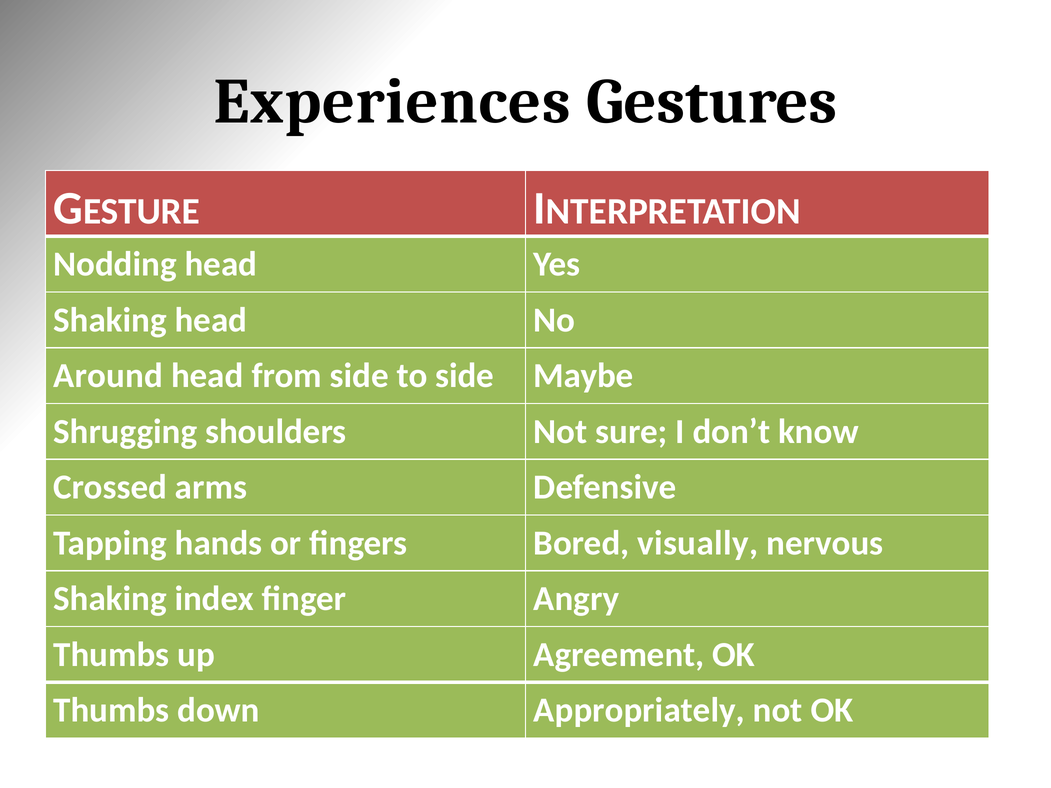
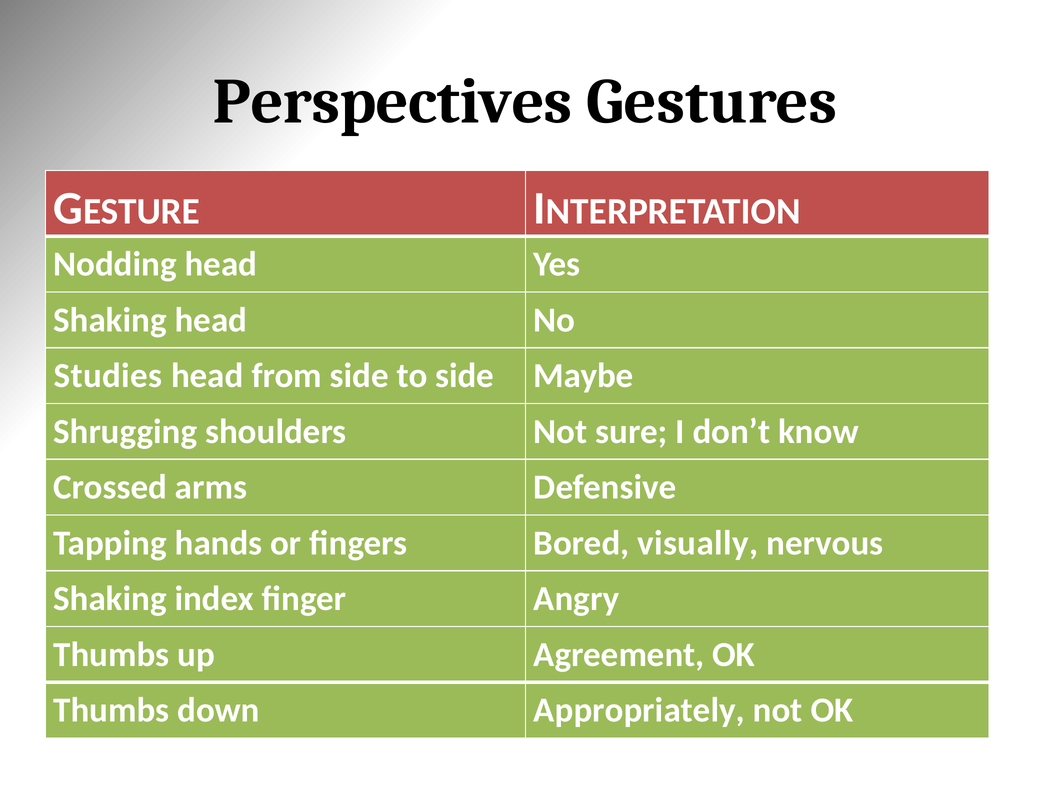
Experiences: Experiences -> Perspectives (393, 102)
Around: Around -> Studies (108, 376)
